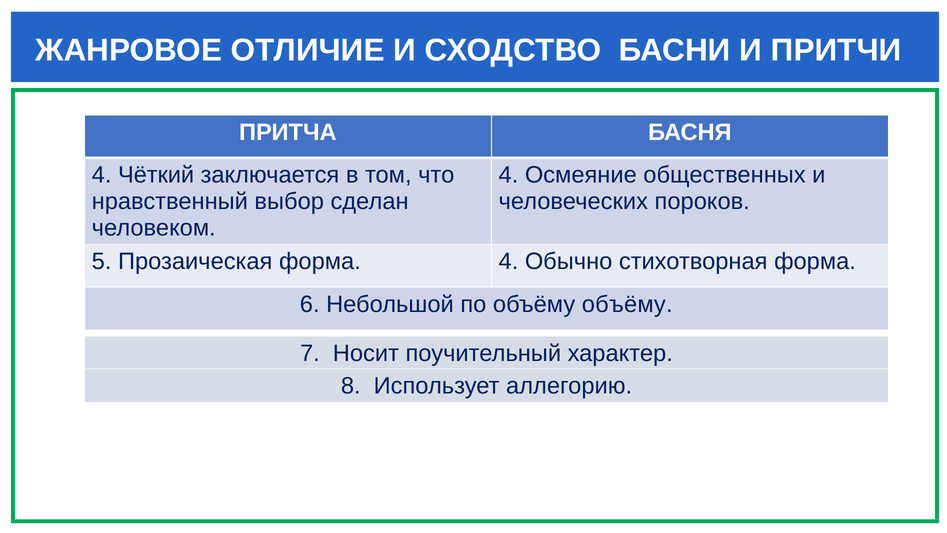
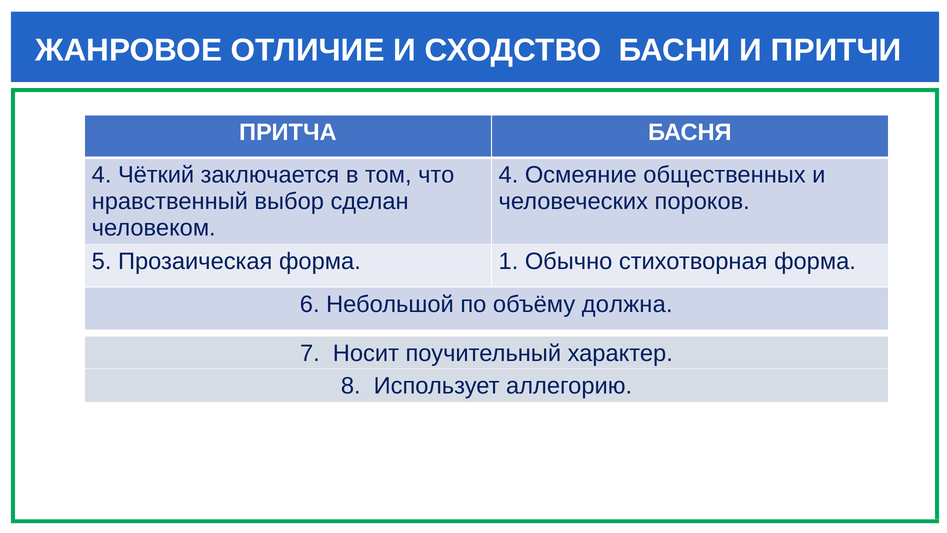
форма 4: 4 -> 1 (508, 261)
объёму объёму: объёму -> должна (627, 304)
